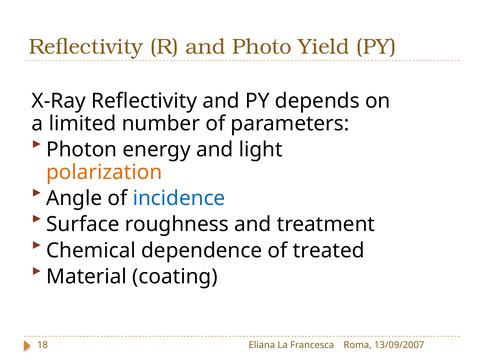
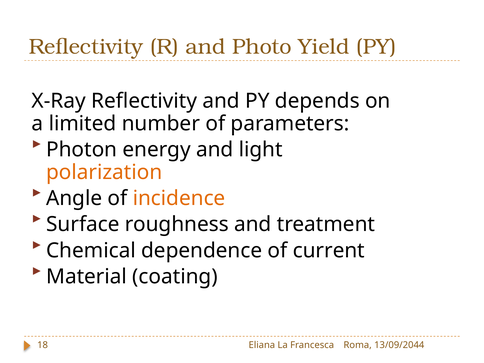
incidence colour: blue -> orange (179, 198)
treated: treated -> current (329, 251)
13/09/2007: 13/09/2007 -> 13/09/2044 (399, 345)
